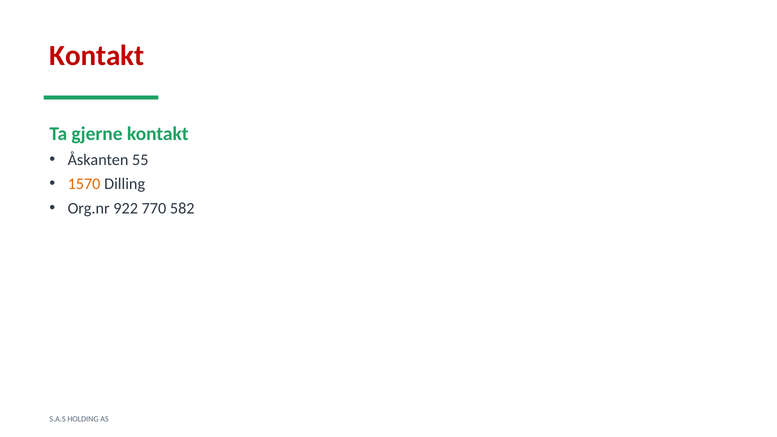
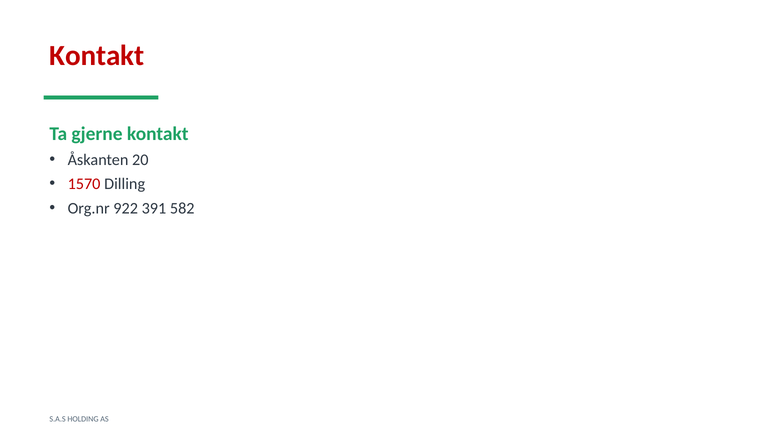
55: 55 -> 20 (140, 160)
1570 colour: orange -> red (84, 184)
770: 770 -> 391 (154, 208)
